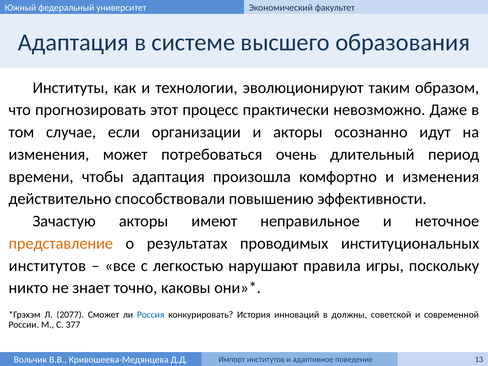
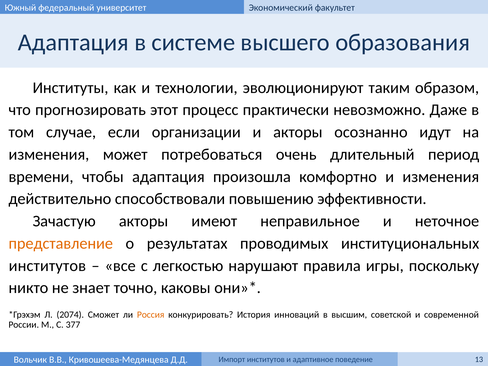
2077: 2077 -> 2074 (70, 315)
Россия colour: blue -> orange (151, 315)
должны: должны -> высшим (349, 315)
